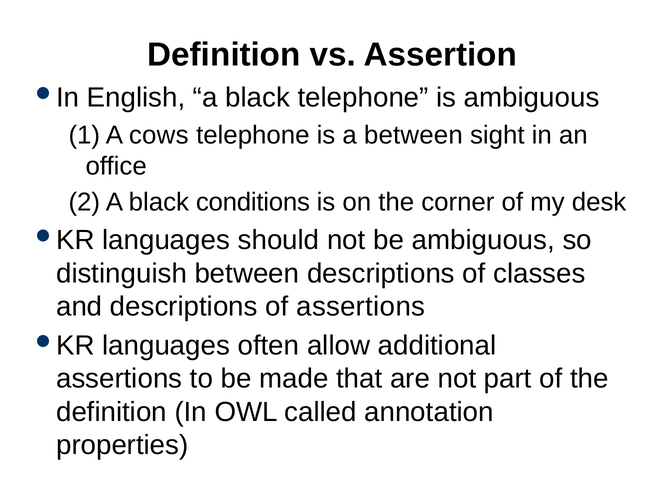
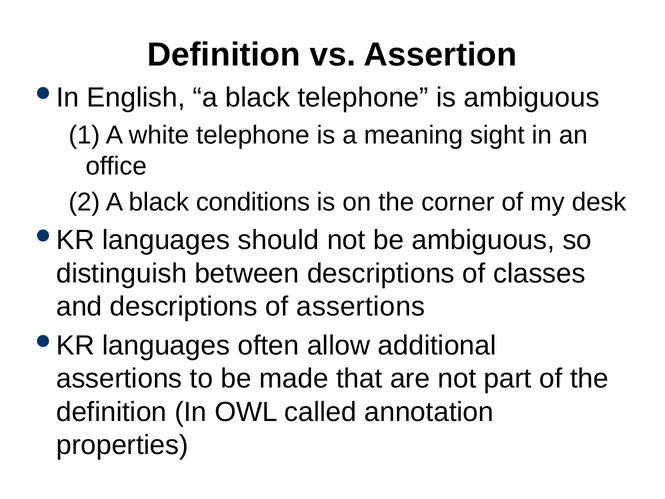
cows: cows -> white (159, 135)
a between: between -> meaning (413, 135)
